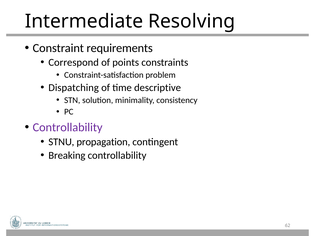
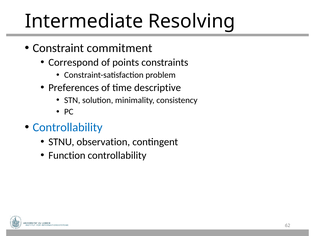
requirements: requirements -> commitment (120, 48)
Dispatching: Dispatching -> Preferences (74, 88)
Controllability colour: purple -> blue (68, 128)
propagation: propagation -> observation (103, 142)
Breaking: Breaking -> Function (67, 156)
